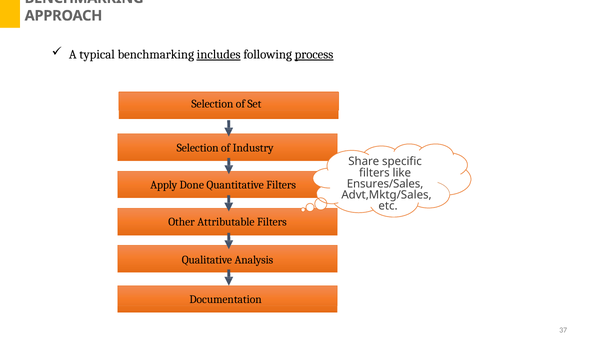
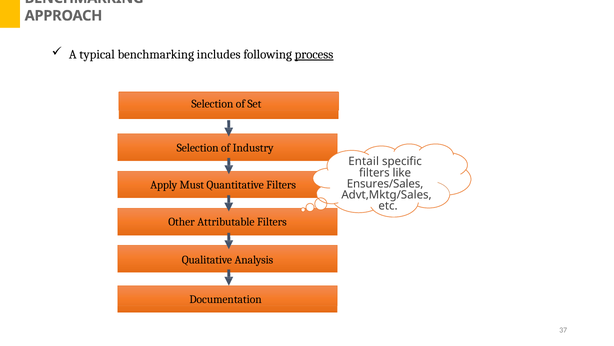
includes underline: present -> none (219, 54)
Share: Share -> Entail (364, 161)
Done: Done -> Must (192, 185)
